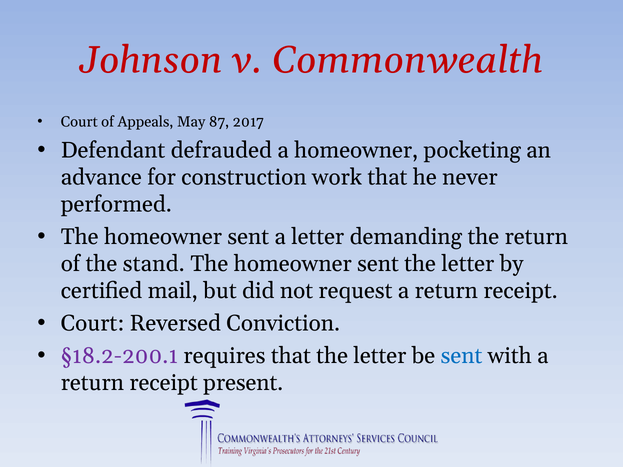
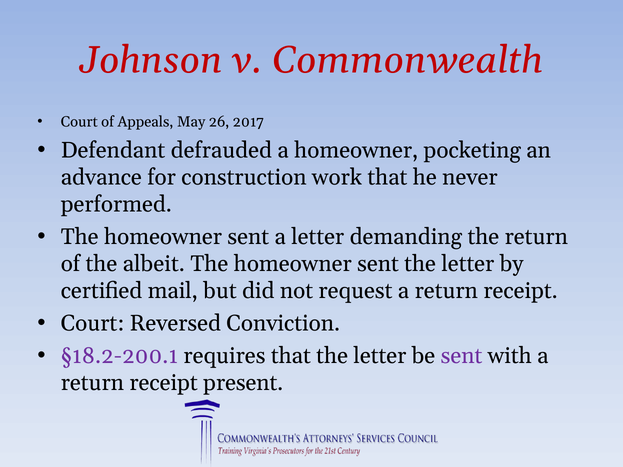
87: 87 -> 26 (219, 122)
stand: stand -> albeit (154, 264)
sent colour: blue -> purple (462, 356)
